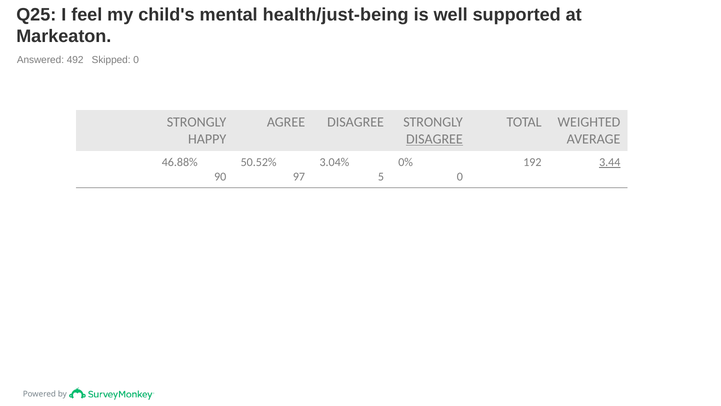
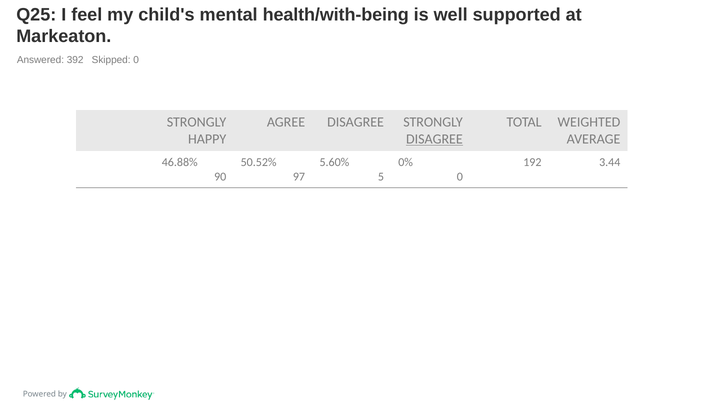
health/just-being: health/just-being -> health/with-being (336, 15)
492: 492 -> 392 (75, 60)
3.04%: 3.04% -> 5.60% (334, 162)
3.44 underline: present -> none (610, 162)
